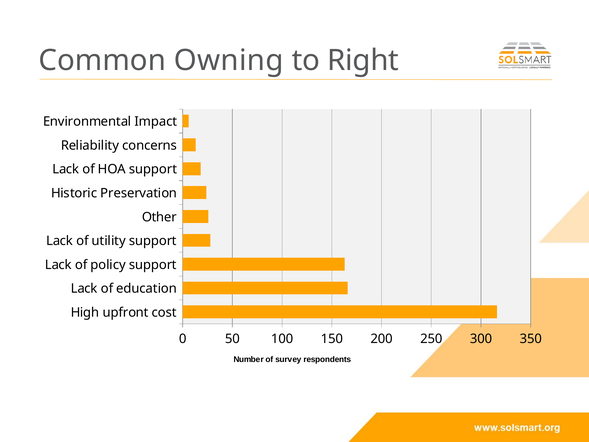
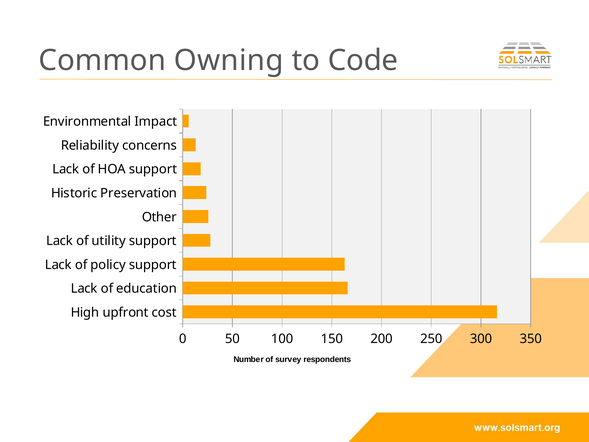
Right: Right -> Code (363, 61)
